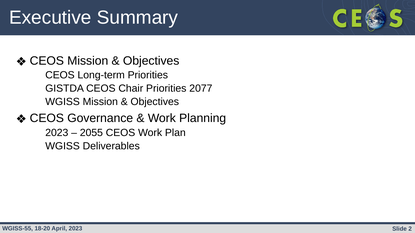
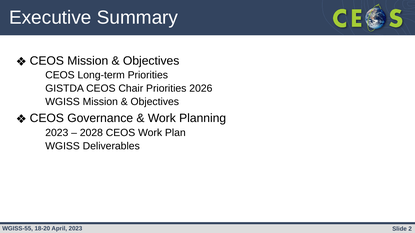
2077: 2077 -> 2026 (201, 89)
2055: 2055 -> 2028 (91, 133)
